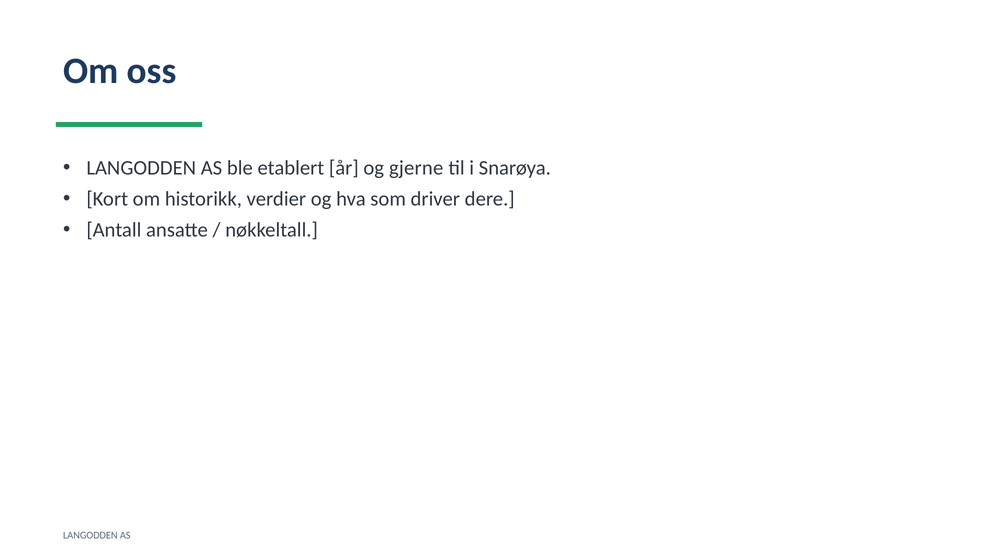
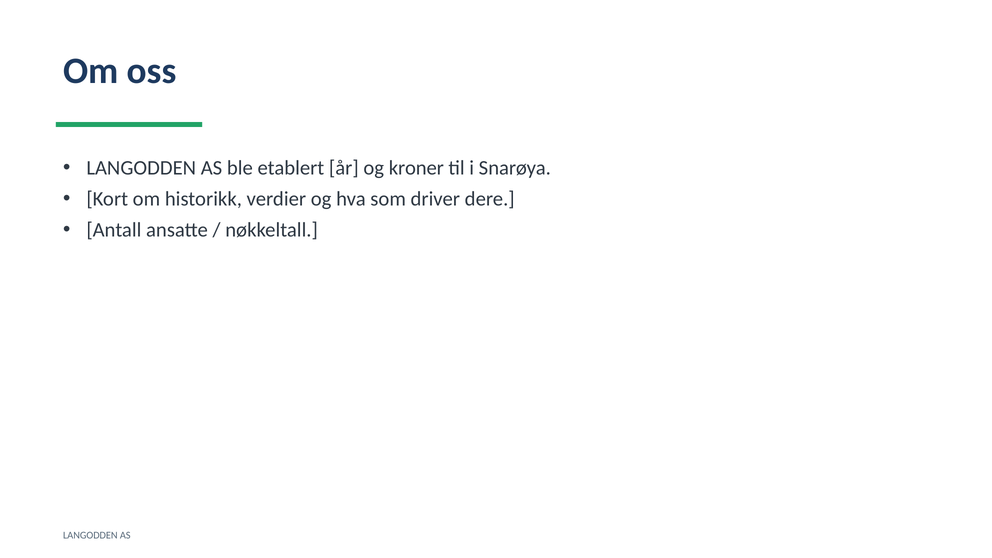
gjerne: gjerne -> kroner (416, 168)
